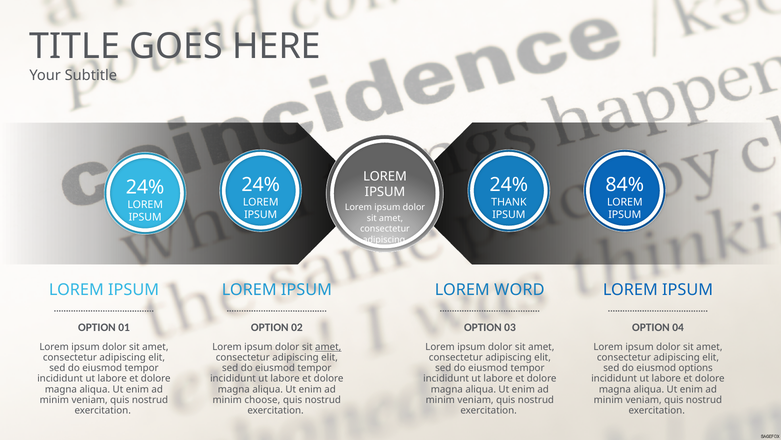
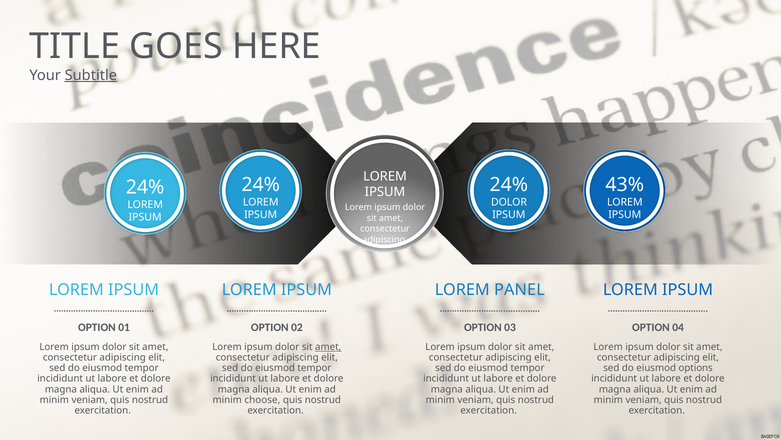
Subtitle underline: none -> present (91, 75)
84%: 84% -> 43% (625, 184)
THANK: THANK -> DOLOR (509, 202)
WORD: WORD -> PANEL (519, 289)
